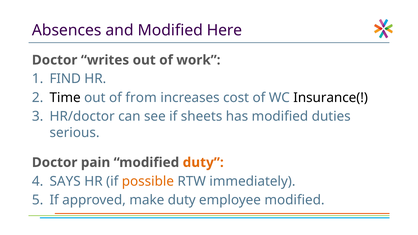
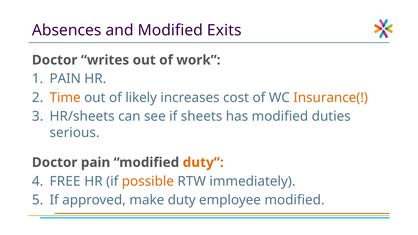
Here: Here -> Exits (224, 31)
FIND: FIND -> PAIN (65, 79)
Time colour: black -> orange (65, 98)
from: from -> likely (141, 98)
Insurance( colour: black -> orange (331, 98)
HR/doctor: HR/doctor -> HR/sheets (82, 117)
SAYS: SAYS -> FREE (65, 181)
